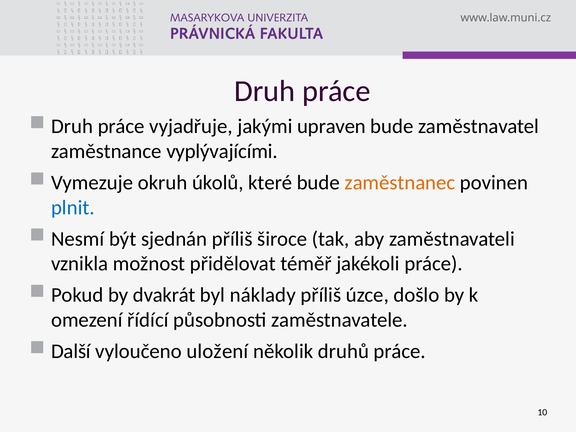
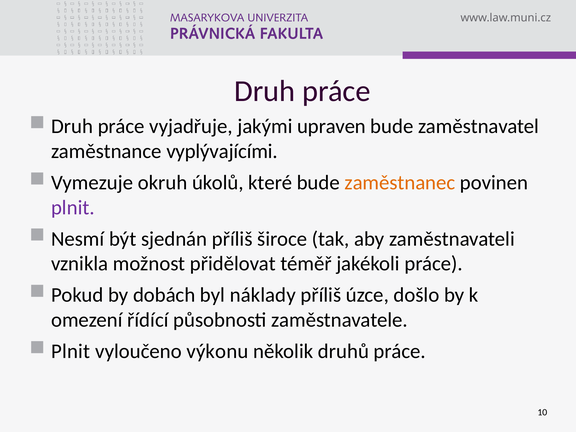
plnit colour: blue -> purple (73, 208)
dvakrát: dvakrát -> dobách (164, 295)
Další: Další -> Plnit (71, 351)
uložení: uložení -> výkonu (217, 351)
